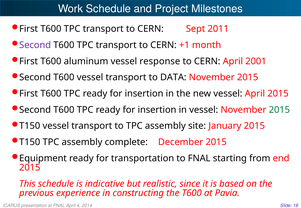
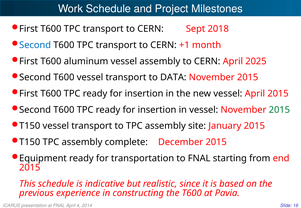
2011: 2011 -> 2018 (218, 29)
Second colour: purple -> blue (35, 45)
vessel response: response -> assembly (160, 61)
2001: 2001 -> 2025 (256, 61)
